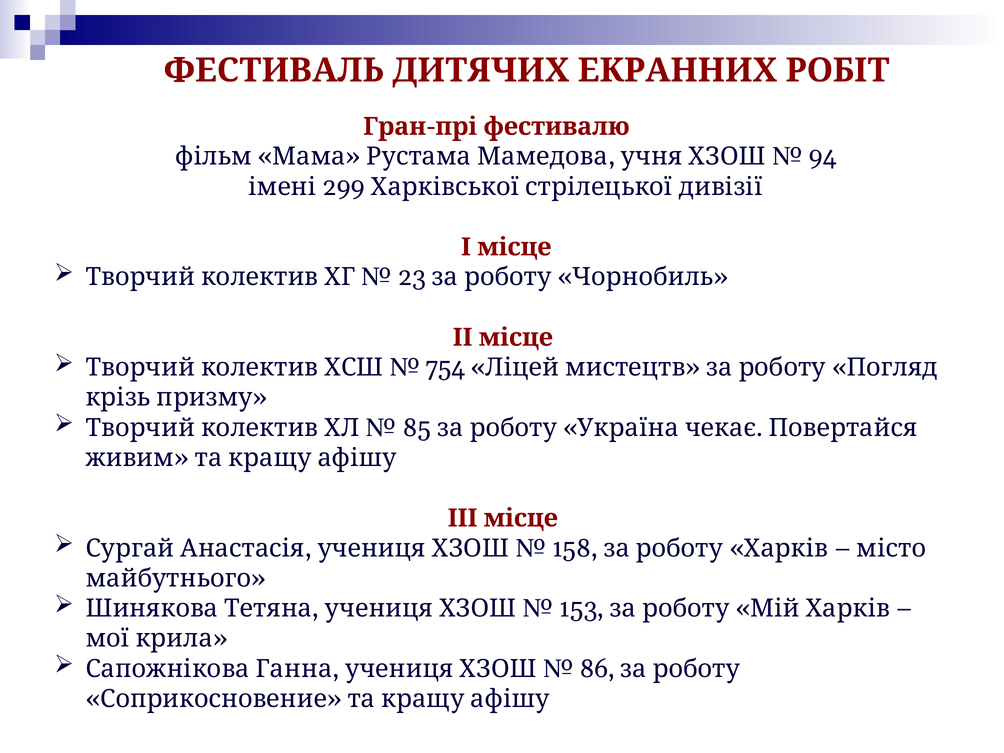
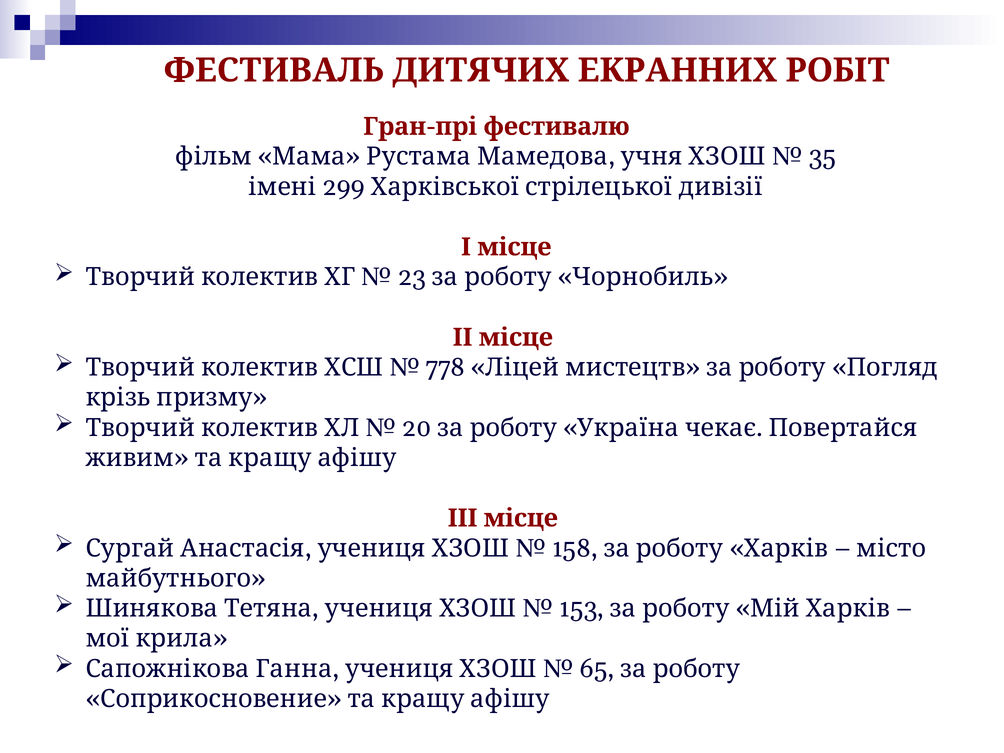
94: 94 -> 35 (822, 157)
754: 754 -> 778 (446, 368)
85: 85 -> 20 (417, 428)
86: 86 -> 65 (597, 669)
